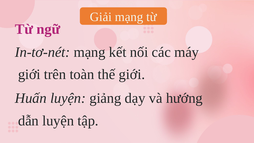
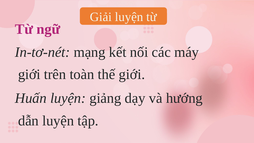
Giải mạng: mạng -> luyện (129, 17)
